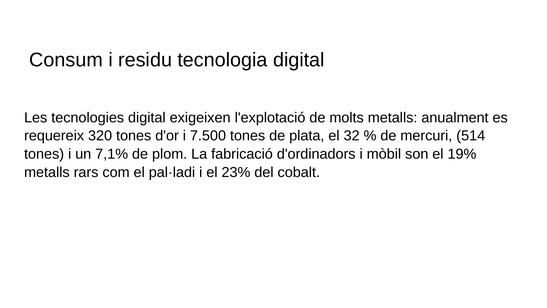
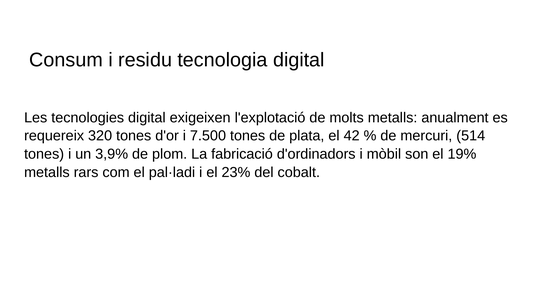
32: 32 -> 42 (352, 136)
7,1%: 7,1% -> 3,9% (112, 154)
